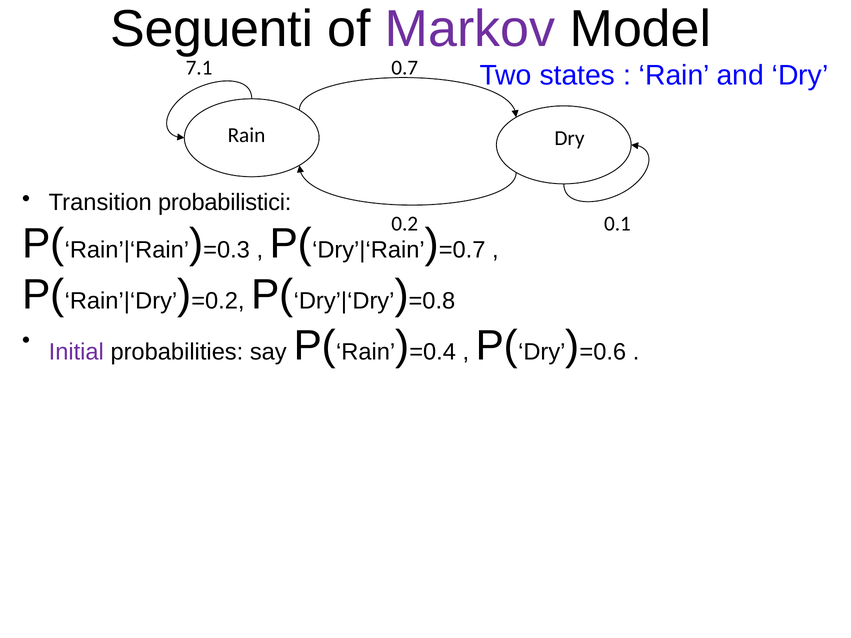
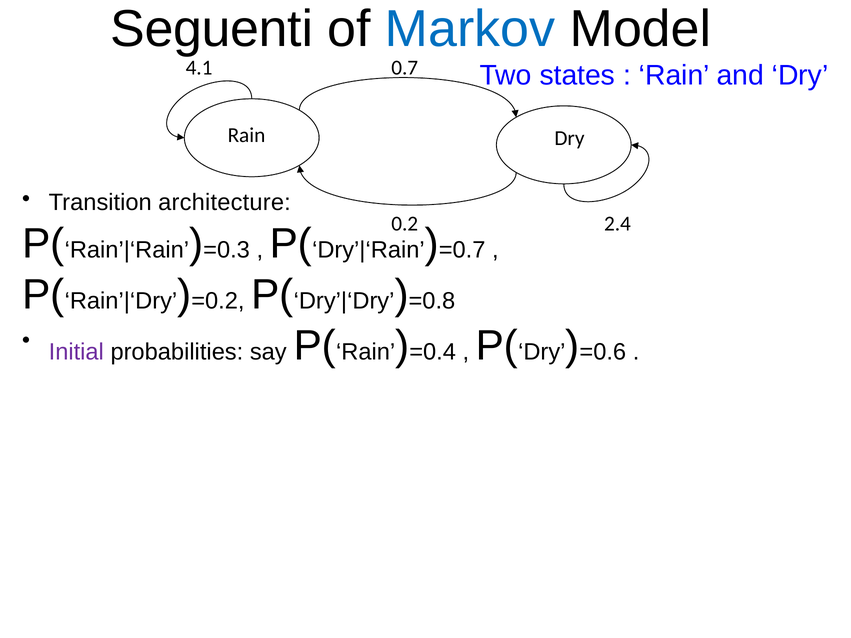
Markov colour: purple -> blue (470, 29)
7.1: 7.1 -> 4.1 (199, 68)
probabilistici: probabilistici -> architecture (225, 203)
0.1: 0.1 -> 2.4 (617, 224)
